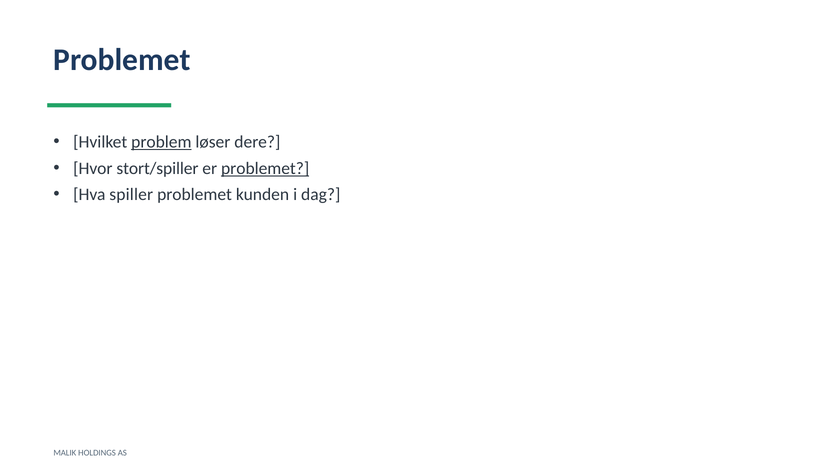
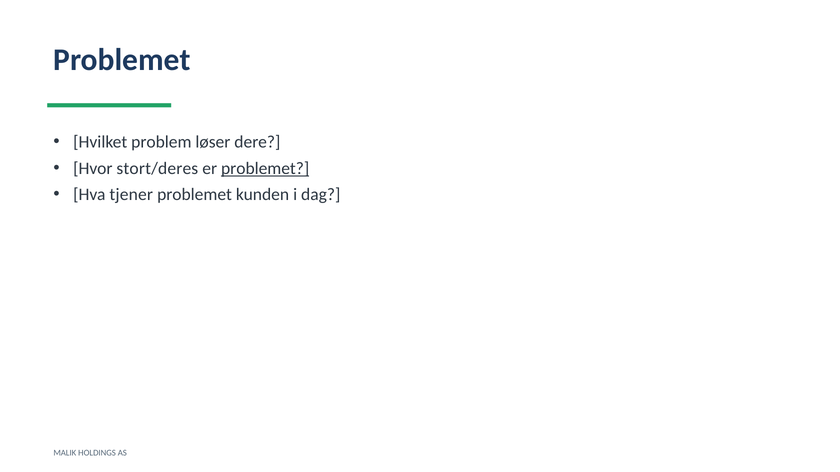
problem underline: present -> none (161, 142)
stort/spiller: stort/spiller -> stort/deres (157, 169)
spiller: spiller -> tjener (131, 195)
